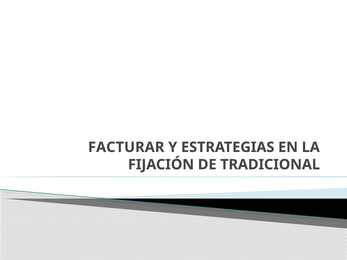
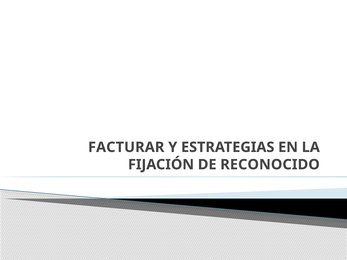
TRADICIONAL: TRADICIONAL -> RECONOCIDO (270, 165)
